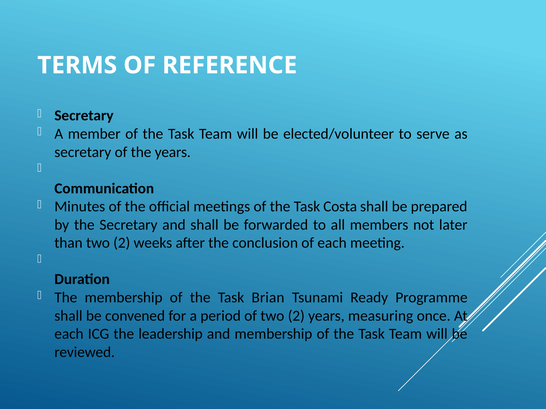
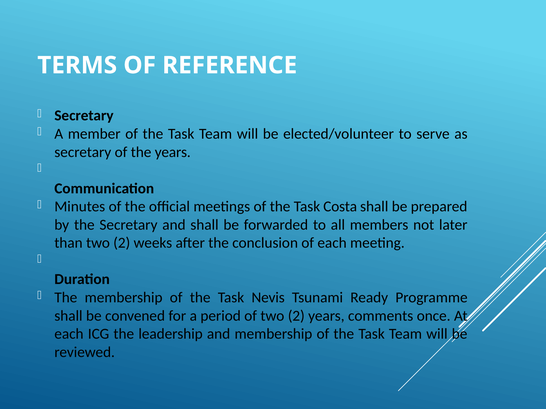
Brian: Brian -> Nevis (268, 298)
measuring: measuring -> comments (381, 316)
